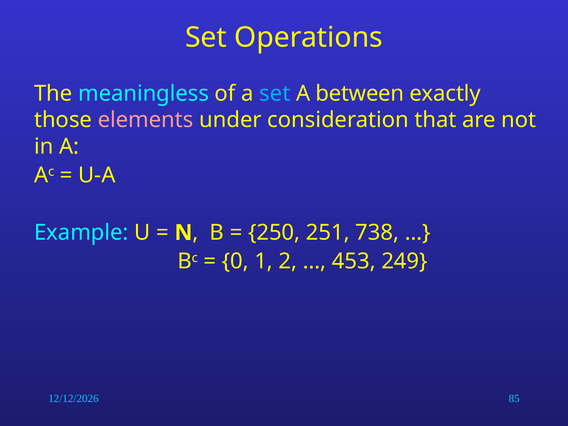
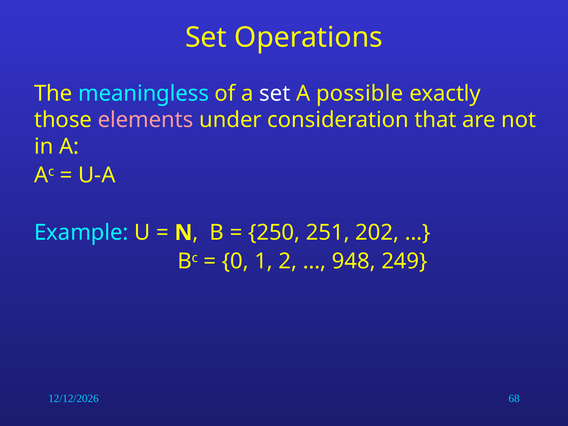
set colour: light blue -> white (275, 93)
between: between -> possible (360, 93)
738: 738 -> 202 (377, 233)
453: 453 -> 948 (354, 261)
85: 85 -> 68 (514, 398)
